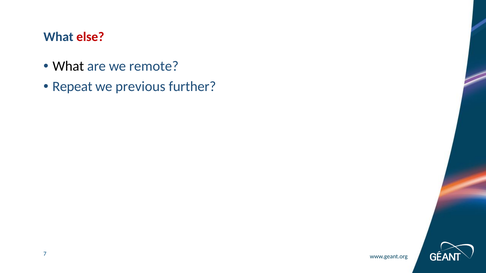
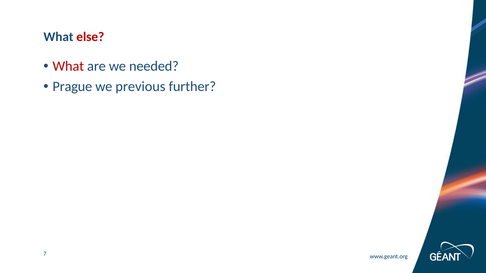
What colour: black -> red (68, 66)
remote: remote -> needed (154, 66)
Repeat: Repeat -> Prague (72, 87)
